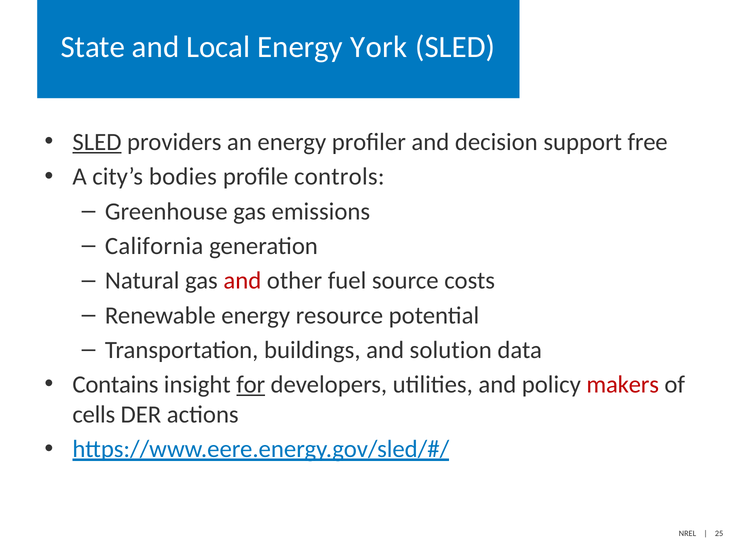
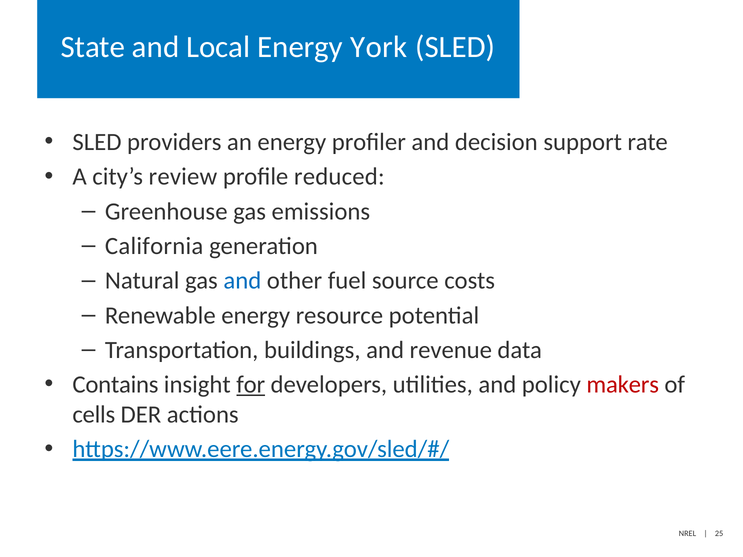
SLED underline: present -> none (97, 142)
free: free -> rate (648, 142)
bodies: bodies -> review (183, 177)
controls: controls -> reduced (339, 177)
and colour: red -> blue (242, 281)
solution: solution -> revenue (451, 350)
